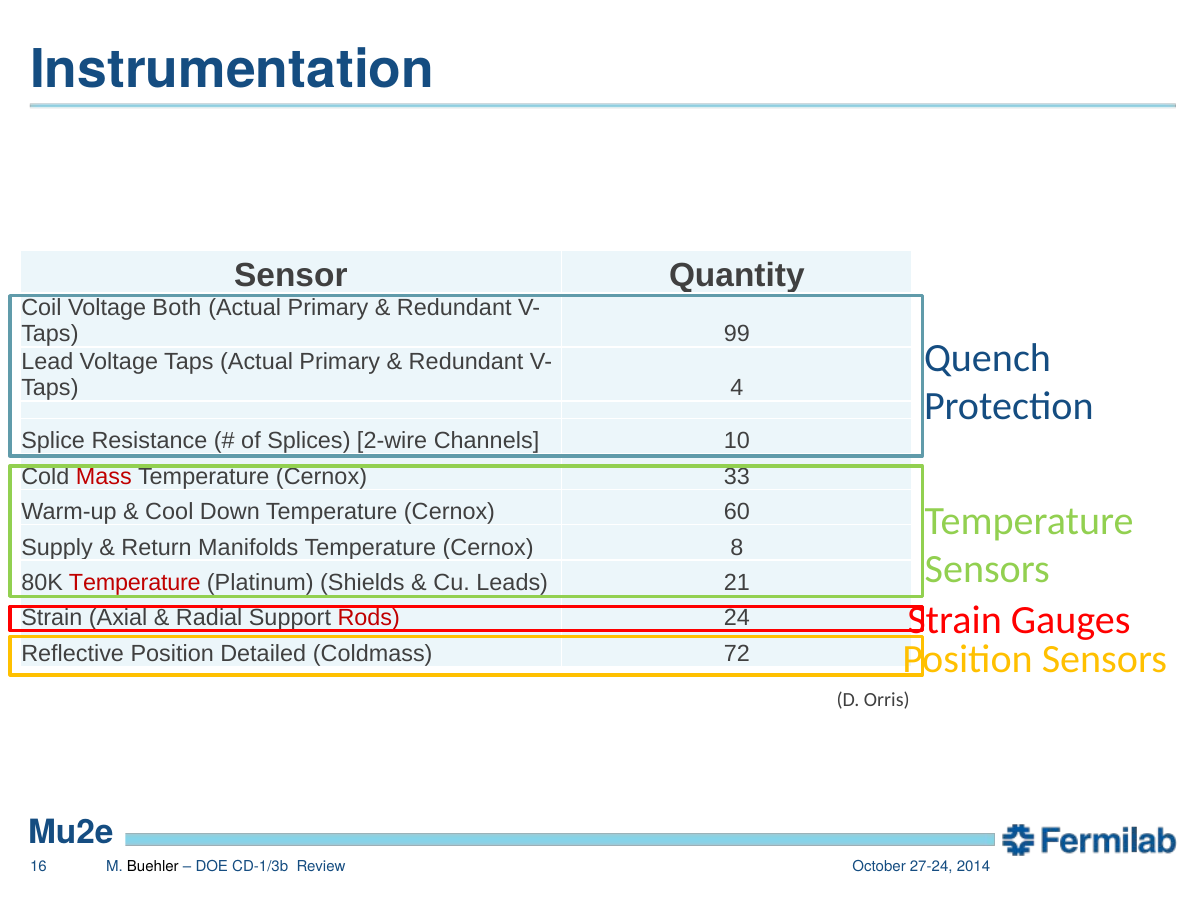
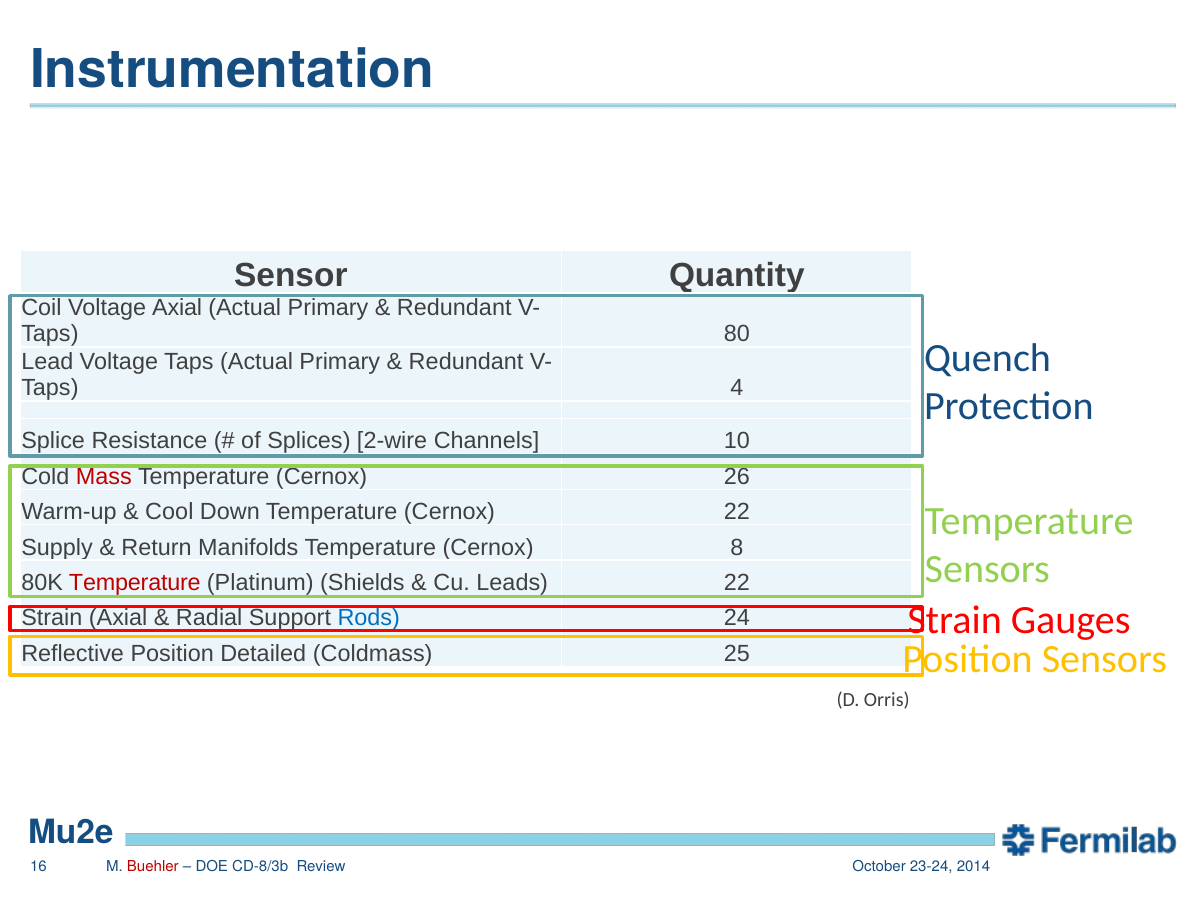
Voltage Both: Both -> Axial (177, 308)
99: 99 -> 80 (737, 334)
33: 33 -> 26 (737, 477)
Cernox 60: 60 -> 22 (737, 512)
Leads 21: 21 -> 22 (737, 583)
Rods colour: red -> blue (369, 618)
72: 72 -> 25 (737, 654)
Buehler colour: black -> red (153, 867)
CD-1/3b: CD-1/3b -> CD-8/3b (260, 867)
27-24: 27-24 -> 23-24 (931, 867)
